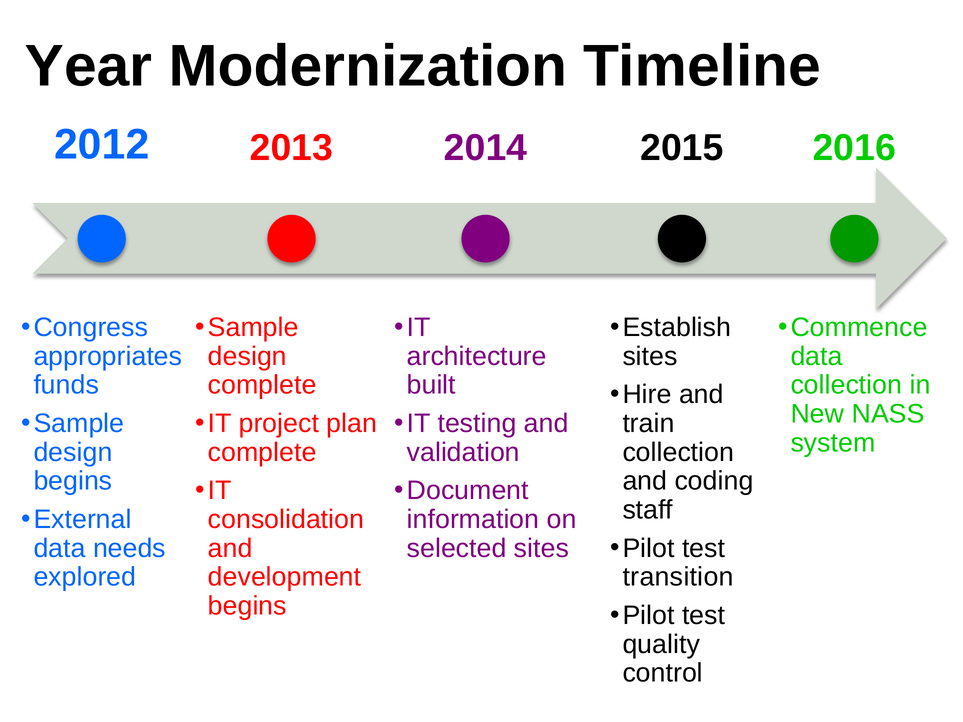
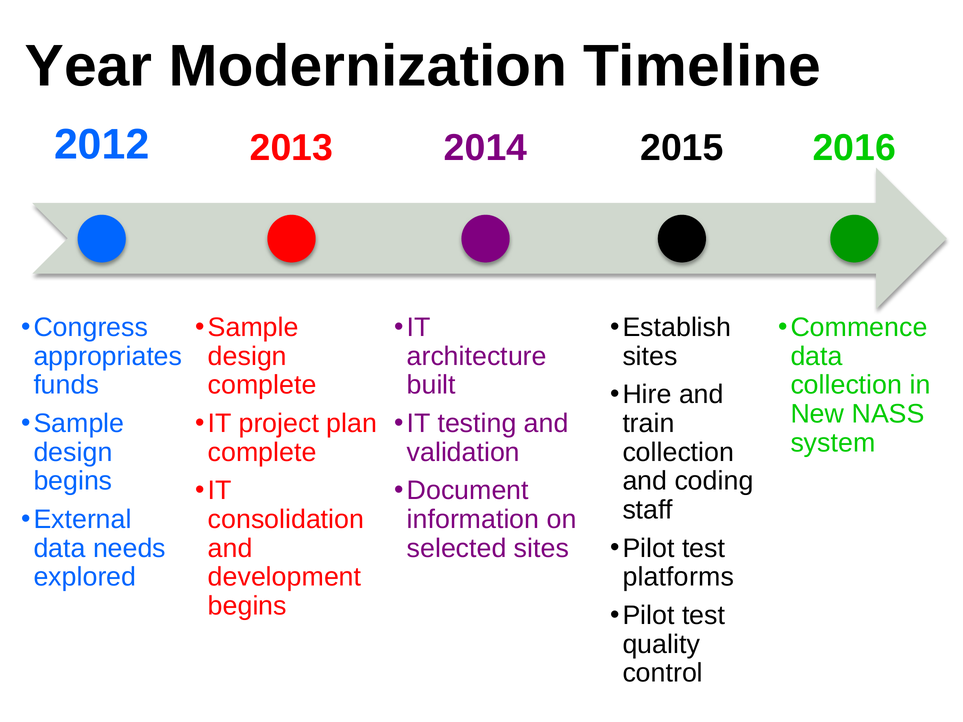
transition: transition -> platforms (678, 577)
